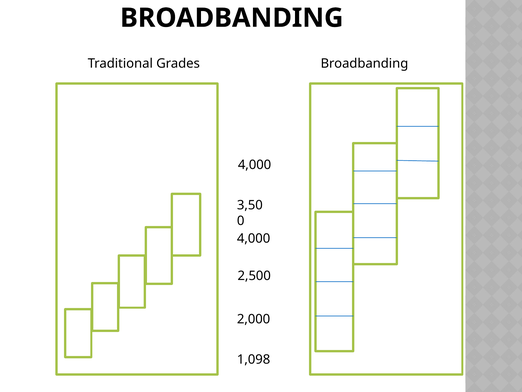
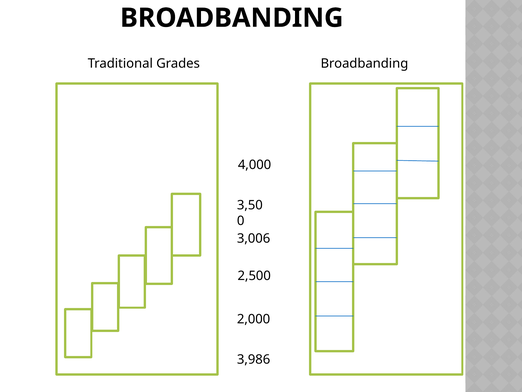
4,000: 4,000 -> 3,006 (254, 238)
1,098: 1,098 -> 3,986 (254, 359)
